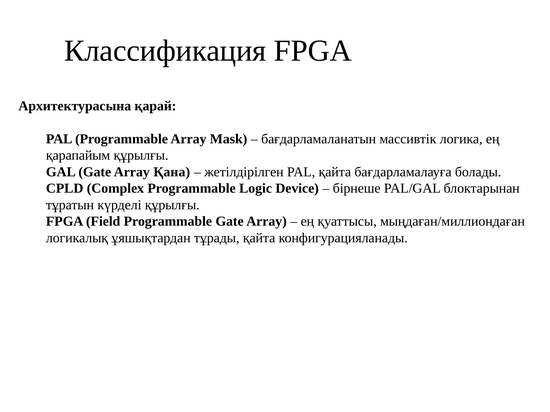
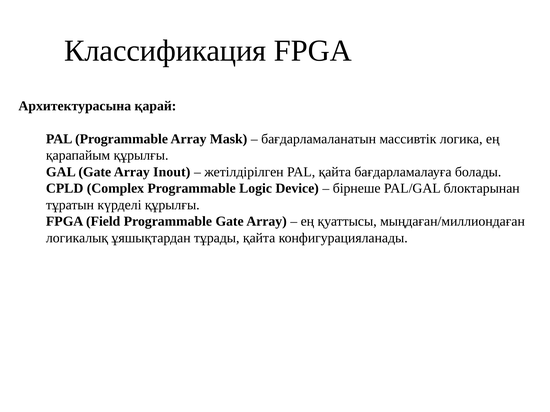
Қана: Қана -> Inout (172, 172)
